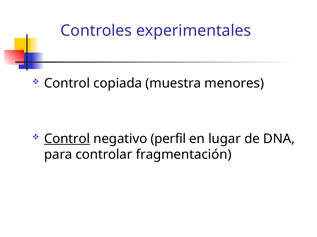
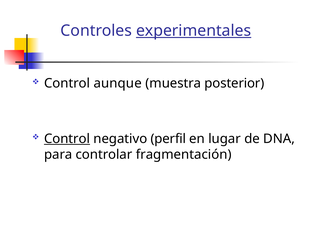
experimentales underline: none -> present (194, 31)
copiada: copiada -> aunque (118, 84)
menores: menores -> posterior (234, 84)
